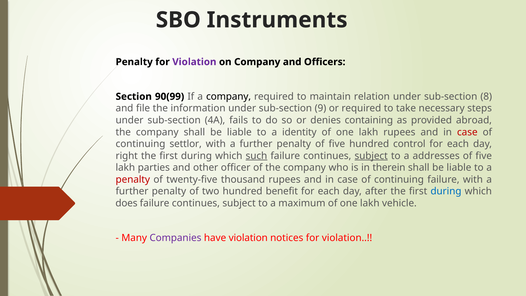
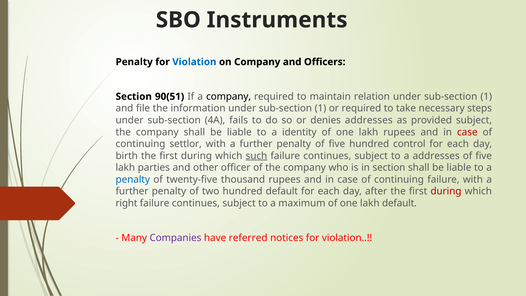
Violation colour: purple -> blue (194, 62)
90(99: 90(99 -> 90(51 (170, 97)
8: 8 -> 1 (486, 97)
information under sub-section 9: 9 -> 1 (320, 108)
denies containing: containing -> addresses (369, 120)
provided abroad: abroad -> subject (474, 120)
right: right -> birth (127, 156)
subject underline: present -> none (371, 156)
in therein: therein -> section (389, 168)
penalty colour: red -> blue (133, 179)
hundred benefit: benefit -> default (282, 191)
during colour: blue -> red (446, 191)
does: does -> right (126, 203)
lakh vehicle: vehicle -> default (399, 203)
have violation: violation -> referred (248, 238)
